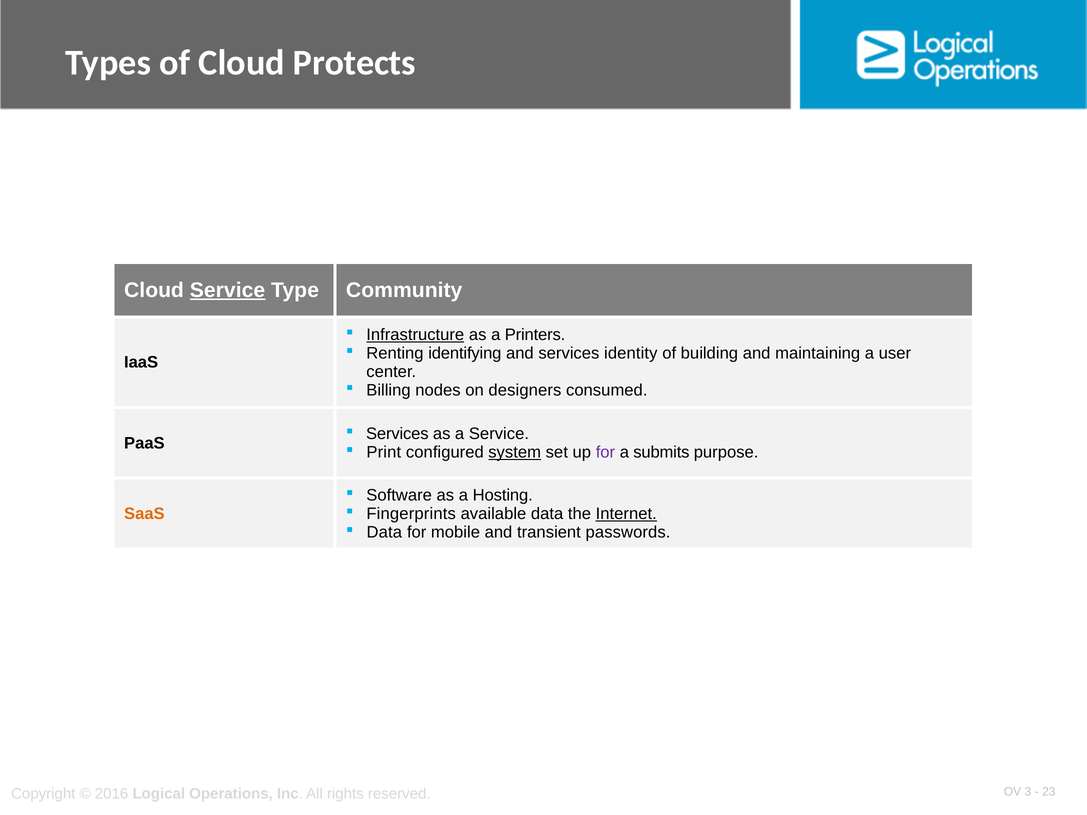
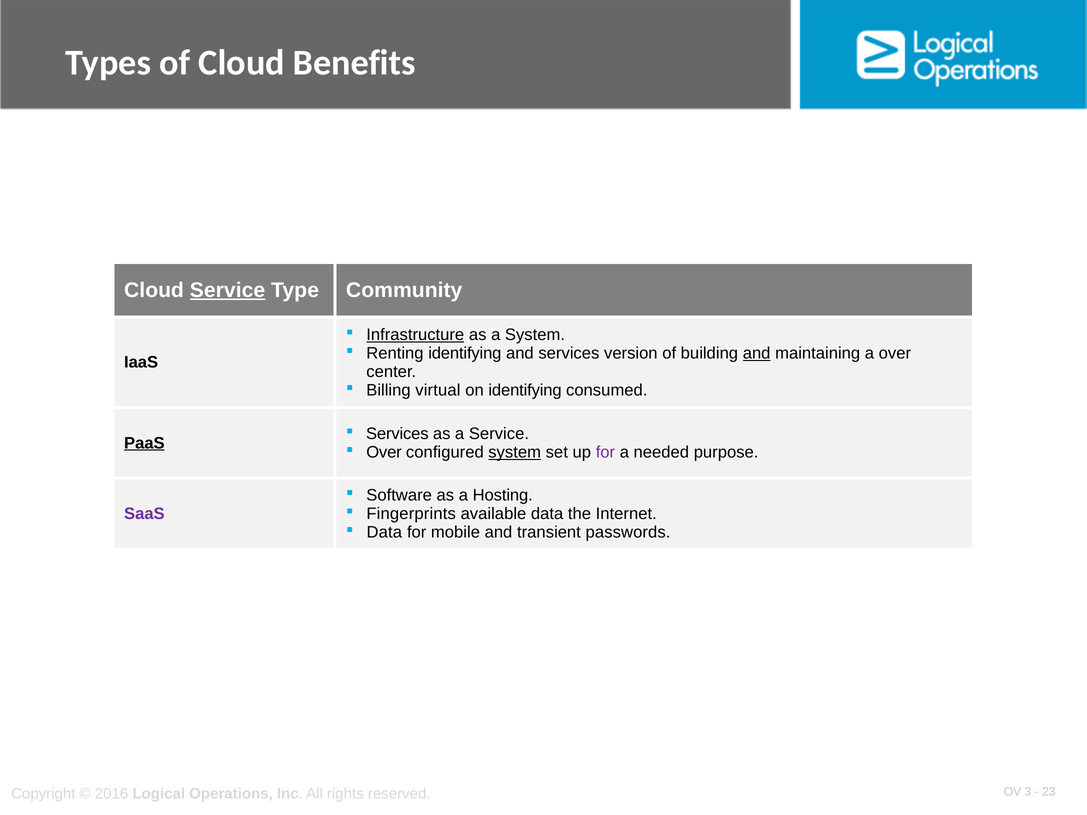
Protects: Protects -> Benefits (354, 63)
a Printers: Printers -> System (535, 335)
identity: identity -> version (631, 353)
and underline: none -> present (757, 353)
a user: user -> over (895, 353)
nodes: nodes -> virtual (438, 390)
on designers: designers -> identifying (525, 390)
PaaS underline: none -> present (144, 443)
Print: Print -> Over (384, 452)
submits: submits -> needed (661, 452)
Internet underline: present -> none (626, 514)
SaaS colour: orange -> purple (144, 514)
